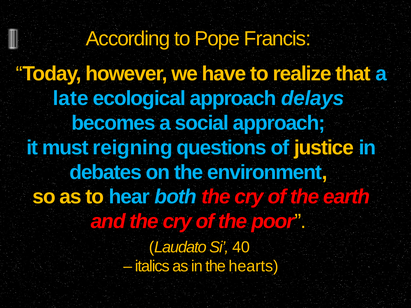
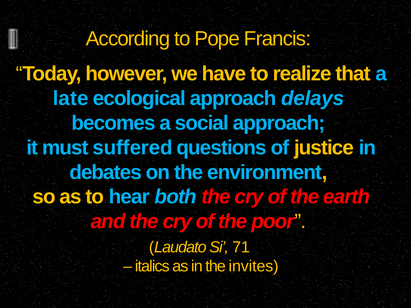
reigning: reigning -> suffered (133, 148)
40: 40 -> 71 (241, 247)
hearts: hearts -> invites (254, 267)
